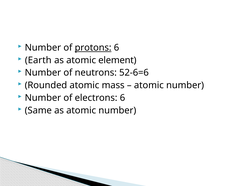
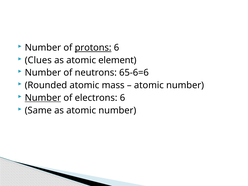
Earth: Earth -> Clues (38, 60)
52-6=6: 52-6=6 -> 65-6=6 (134, 73)
Number underline: none -> present (43, 98)
